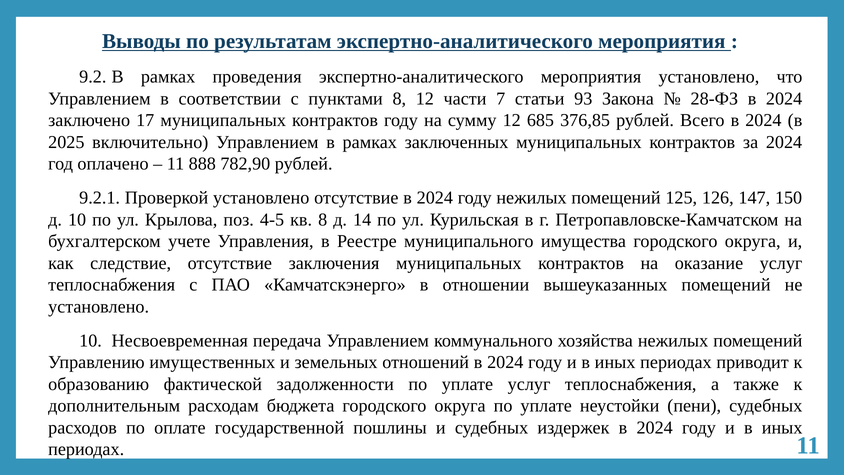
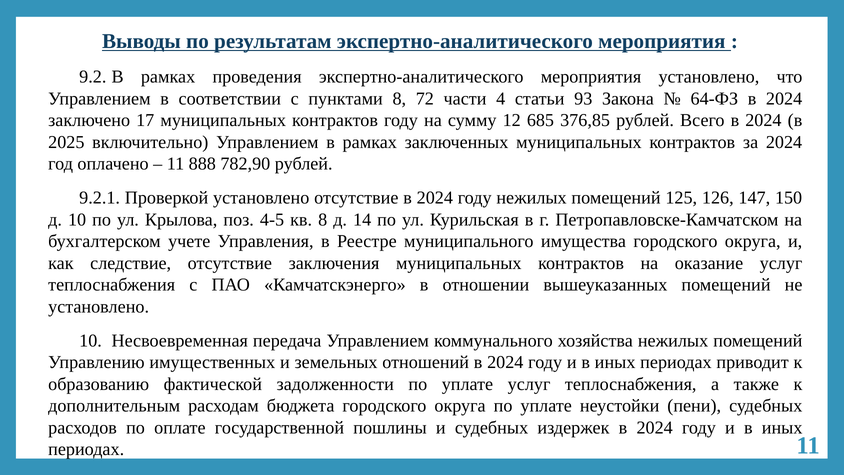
8 12: 12 -> 72 (425, 99)
7: 7 -> 4 (501, 99)
28-ФЗ: 28-ФЗ -> 64-ФЗ (714, 99)
